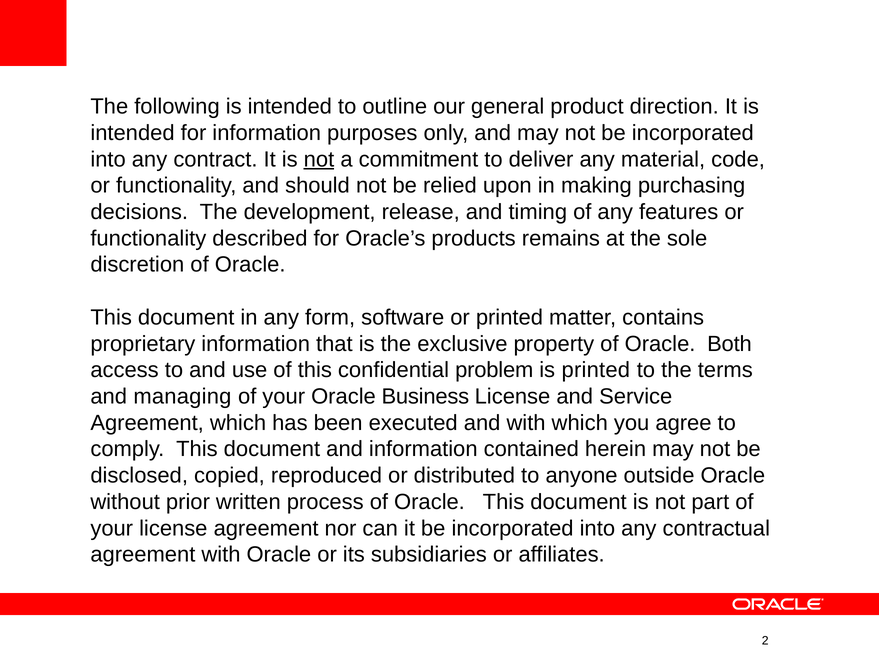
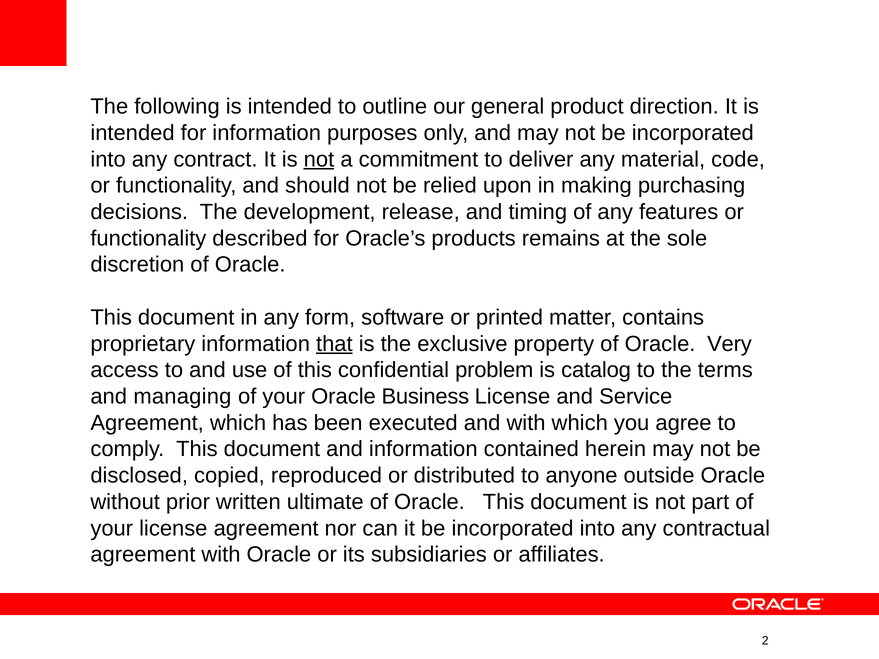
that underline: none -> present (334, 344)
Both: Both -> Very (729, 344)
is printed: printed -> catalog (596, 370)
process: process -> ultimate (325, 502)
